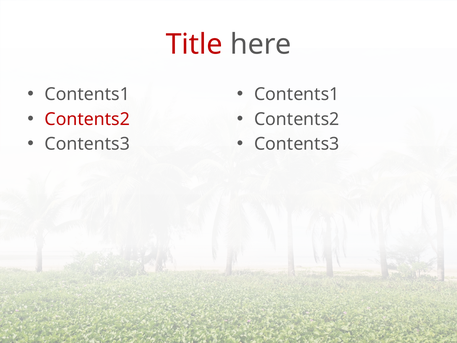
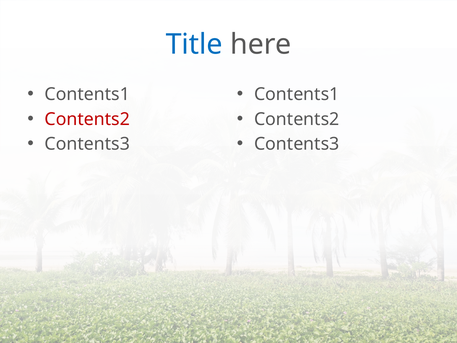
Title colour: red -> blue (194, 44)
